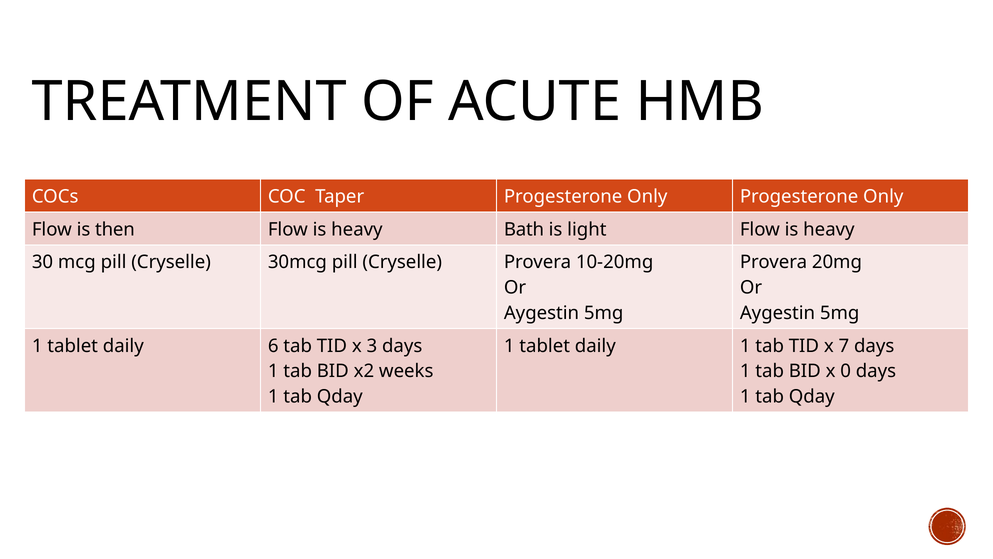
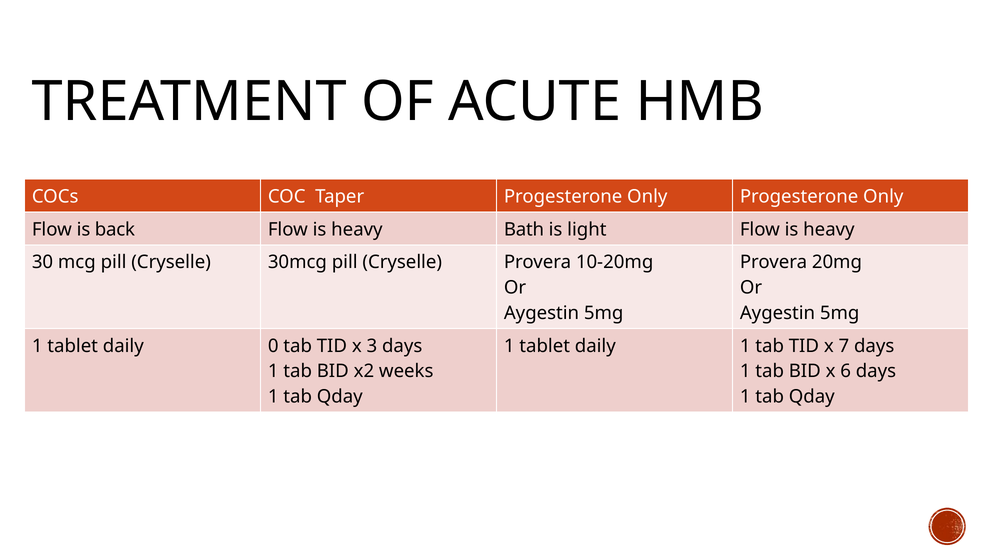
then: then -> back (115, 229)
6: 6 -> 0 (273, 346)
0: 0 -> 6 (846, 371)
